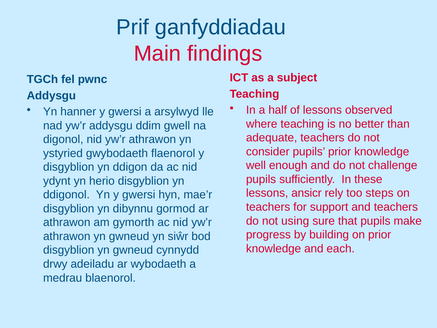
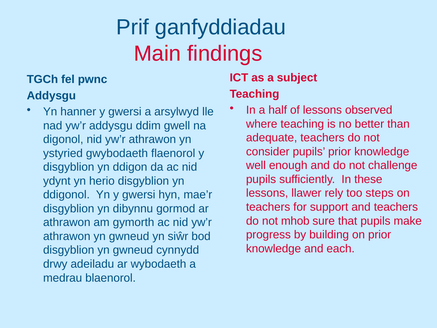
ansicr: ansicr -> llawer (306, 193)
using: using -> mhob (295, 221)
